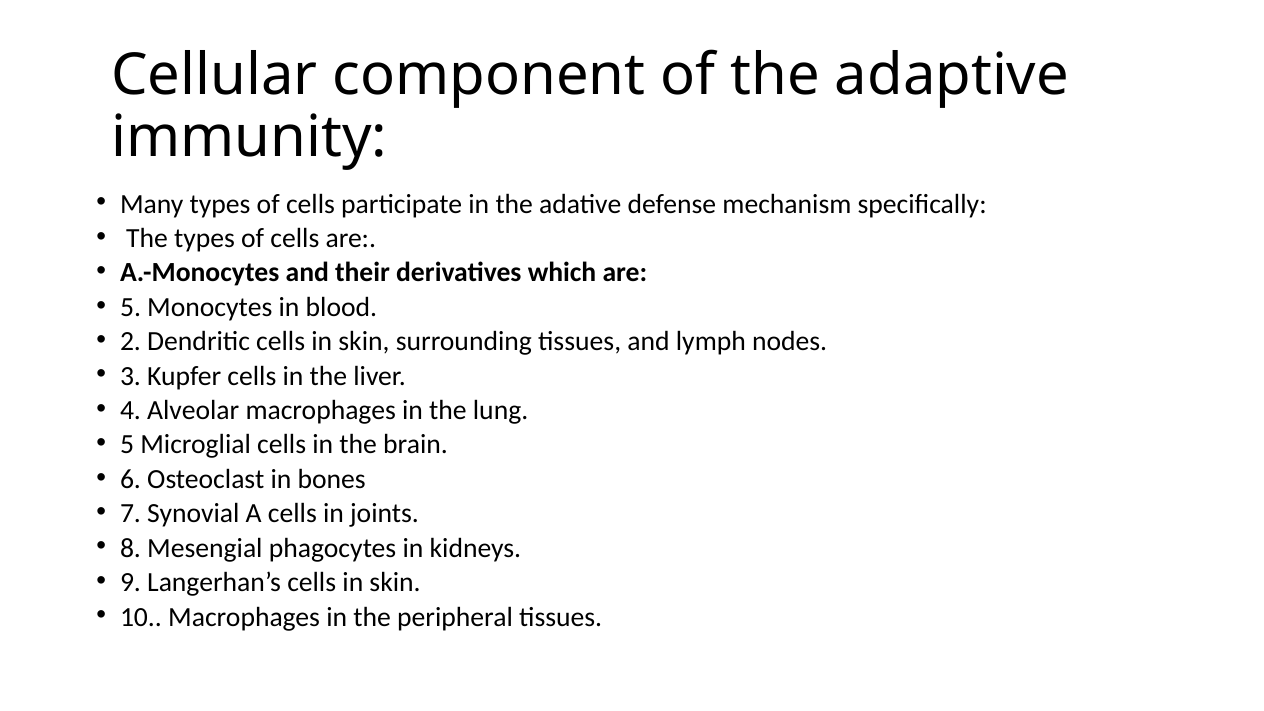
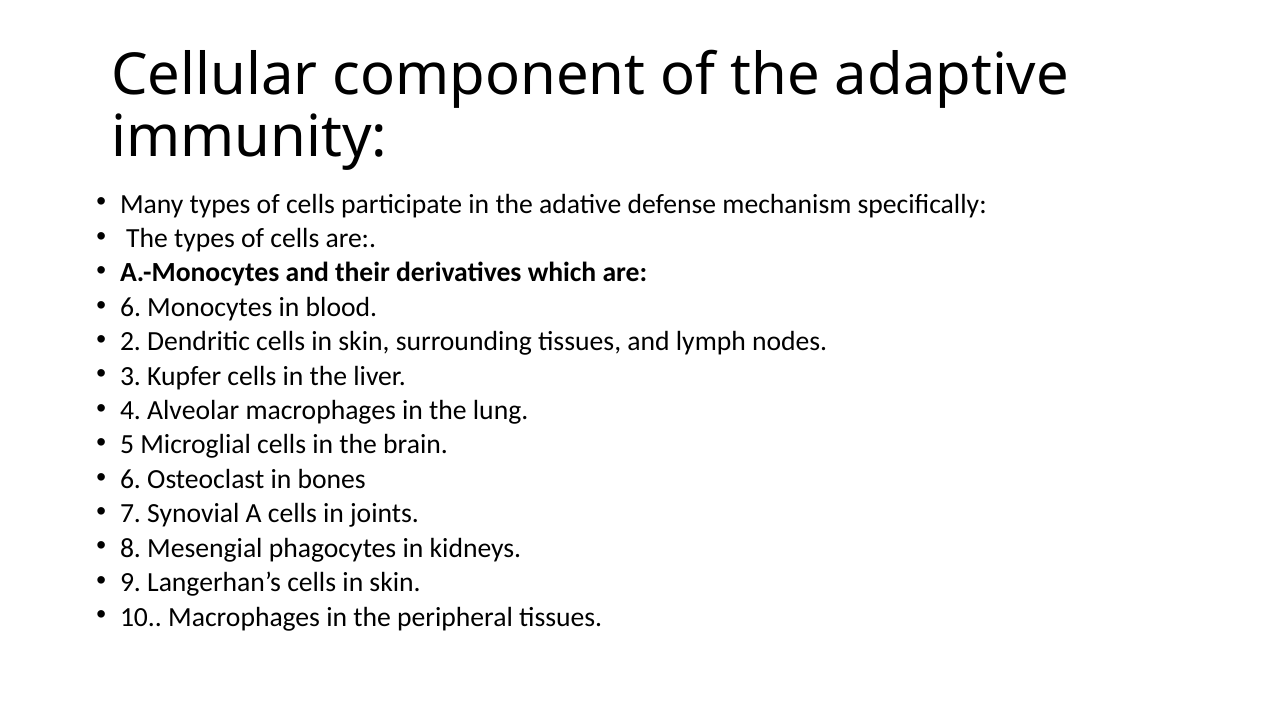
5: 5 -> 6 (131, 307)
